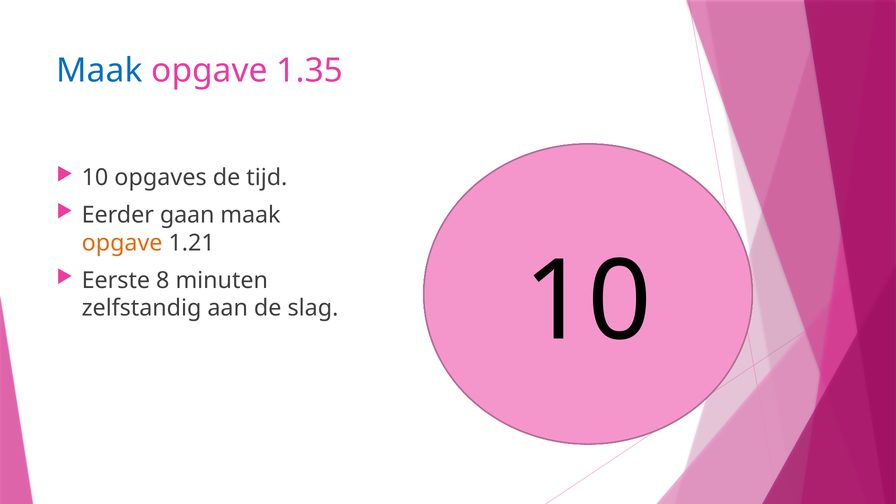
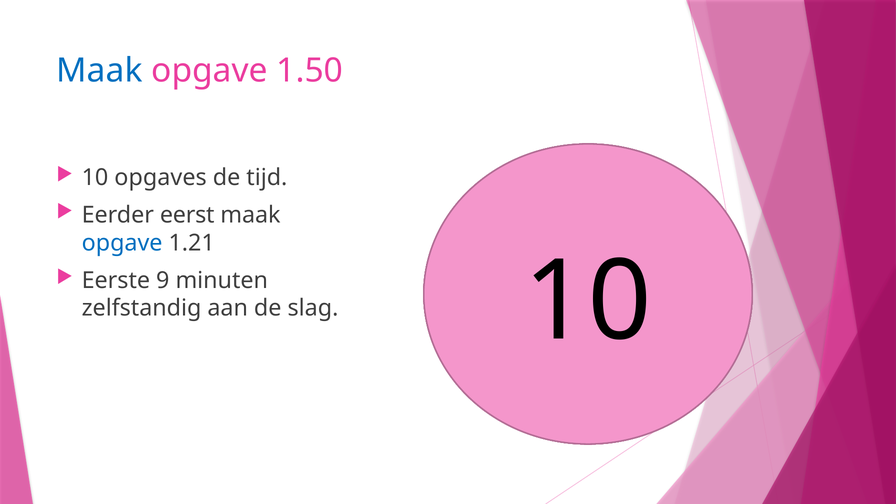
1.35: 1.35 -> 1.50 (310, 71)
gaan: gaan -> eerst (187, 215)
opgave colour: orange -> blue (122, 243)
8: 8 -> 9 (163, 280)
